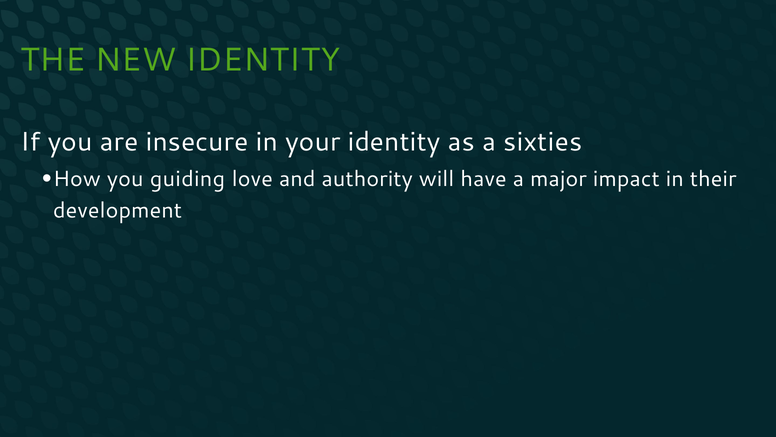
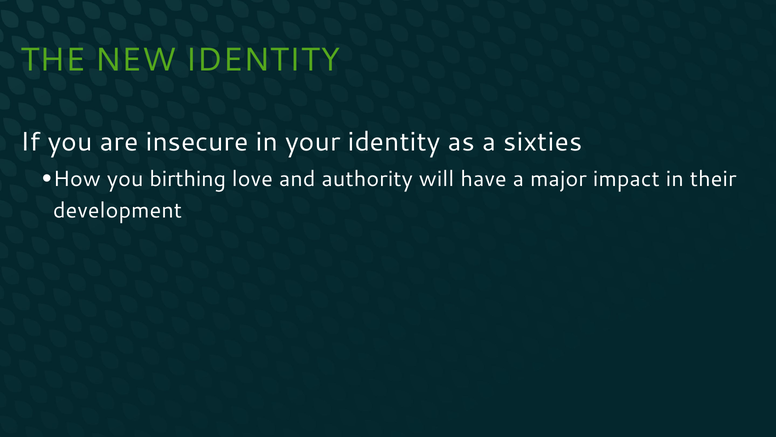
guiding: guiding -> birthing (188, 179)
